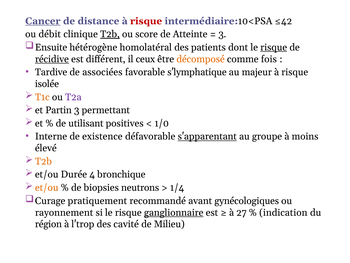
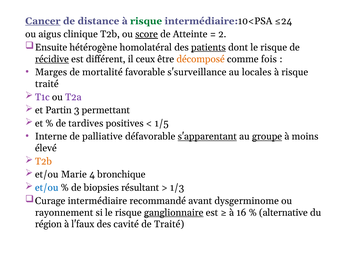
risque colour: red -> green (146, 21)
≤42: ≤42 -> ≤24 (283, 21)
débit: débit -> aigus (50, 34)
T2b underline: present -> none (110, 34)
score underline: none -> present (147, 34)
3: 3 -> 2 (222, 34)
patients underline: none -> present (208, 47)
risque underline: present -> none (274, 47)
Tardive: Tardive -> Marges (51, 72)
associées: associées -> mortalité (102, 72)
s'lymphatique: s'lymphatique -> s'surveillance (197, 72)
majeur: majeur -> locales (257, 72)
isolée: isolée -> traité (47, 84)
T1c colour: orange -> purple (42, 97)
utilisant: utilisant -> tardives (86, 123)
1/0: 1/0 -> 1/5 (162, 123)
existence: existence -> palliative (102, 136)
groupe underline: none -> present (267, 136)
Durée: Durée -> Marie (74, 174)
et/ou colour: orange -> blue (47, 187)
neutrons: neutrons -> résultant (140, 187)
1/4: 1/4 -> 1/3 (177, 187)
pratiquement: pratiquement -> intermédiaire (97, 200)
gynécologiques: gynécologiques -> dysgerminome (247, 200)
27: 27 -> 16 (241, 212)
indication: indication -> alternative (283, 212)
l'trop: l'trop -> l'faux (83, 224)
de Milieu: Milieu -> Traité (169, 224)
